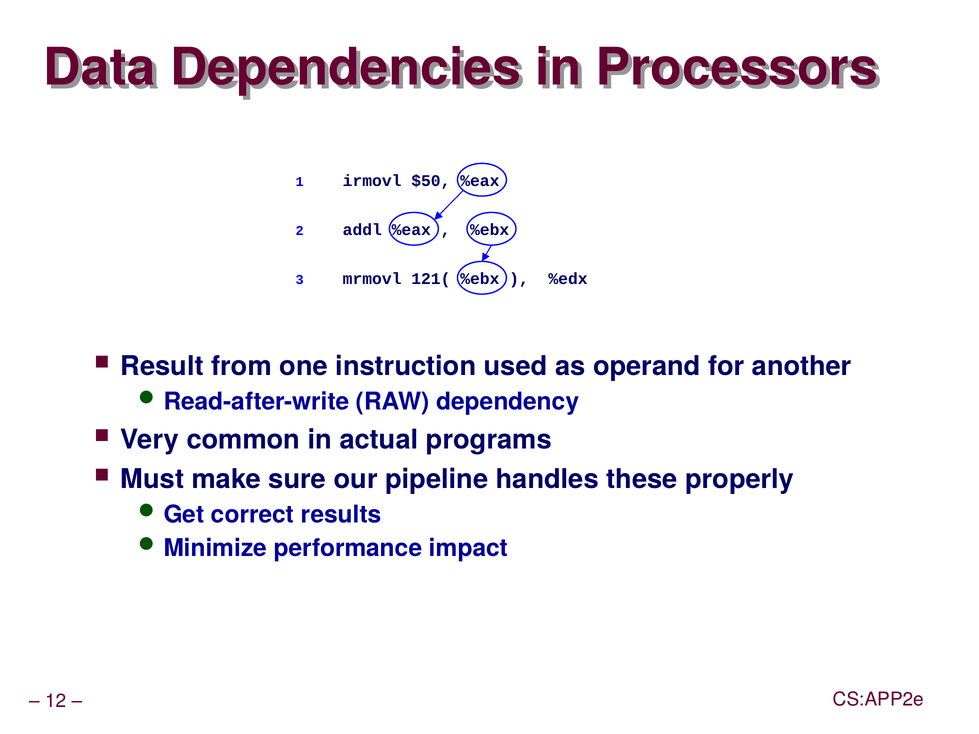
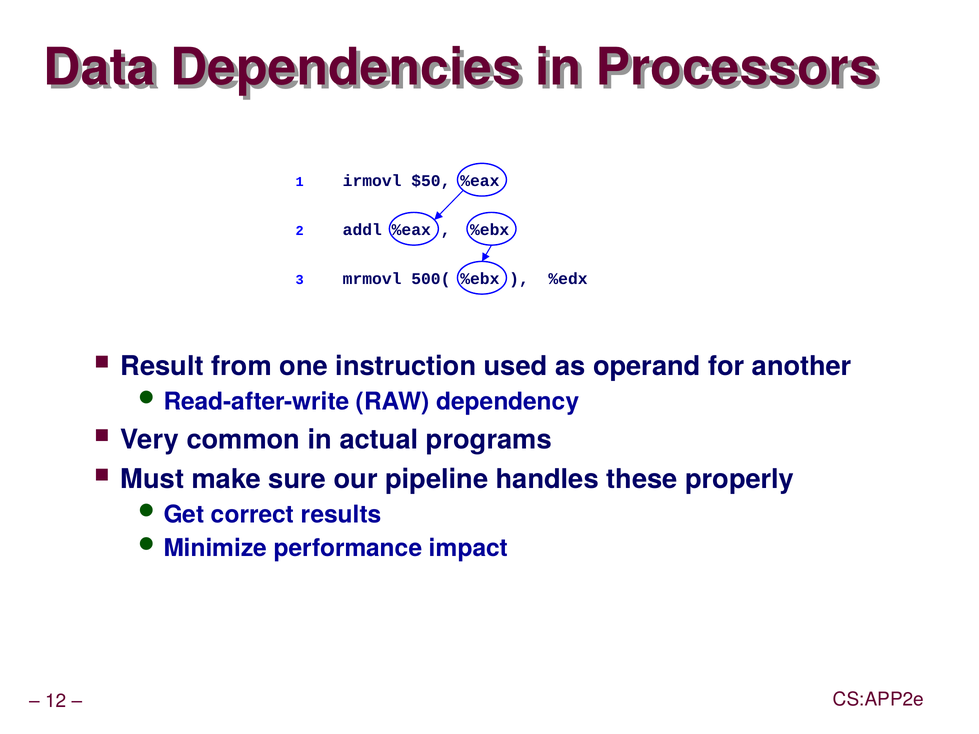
121(: 121( -> 500( (431, 279)
